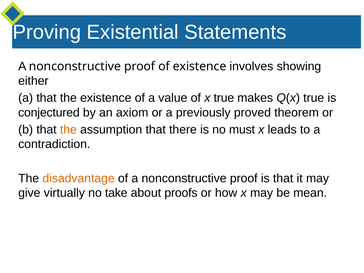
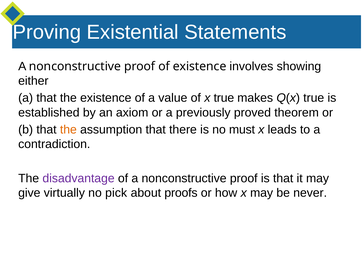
conjectured: conjectured -> established (49, 113)
disadvantage colour: orange -> purple (79, 178)
take: take -> pick (116, 193)
mean: mean -> never (310, 193)
